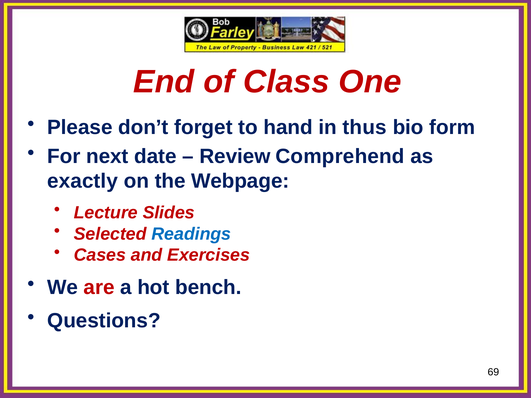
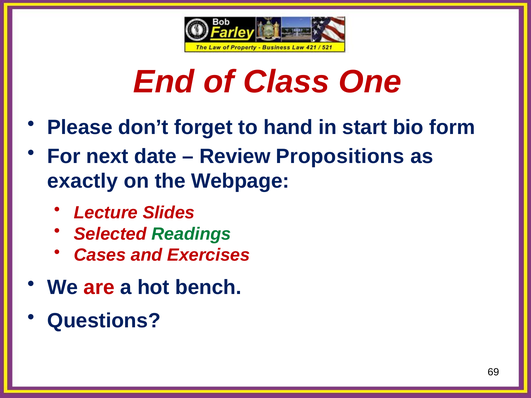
thus: thus -> start (365, 127)
Comprehend: Comprehend -> Propositions (340, 156)
Readings colour: blue -> green (191, 234)
